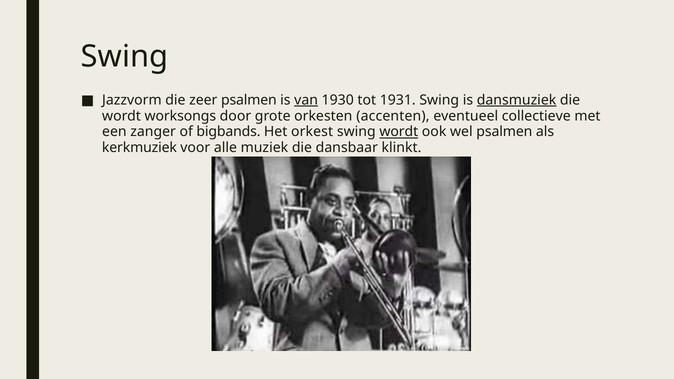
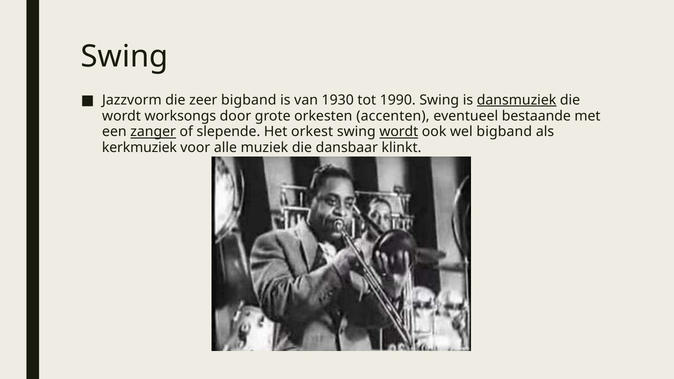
zeer psalmen: psalmen -> bigband (249, 100)
van underline: present -> none (306, 100)
1931: 1931 -> 1990 (398, 100)
collectieve: collectieve -> bestaande (536, 116)
zanger underline: none -> present (153, 132)
bigbands: bigbands -> slepende (228, 132)
wel psalmen: psalmen -> bigband (504, 132)
